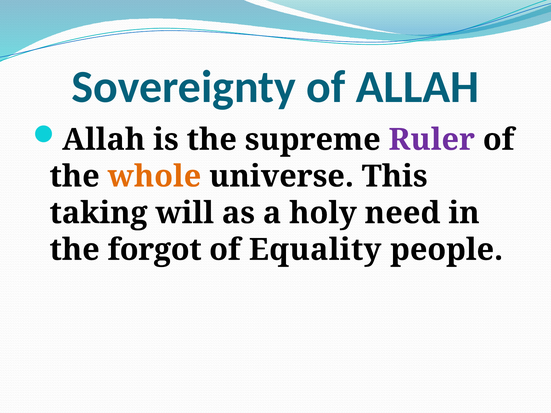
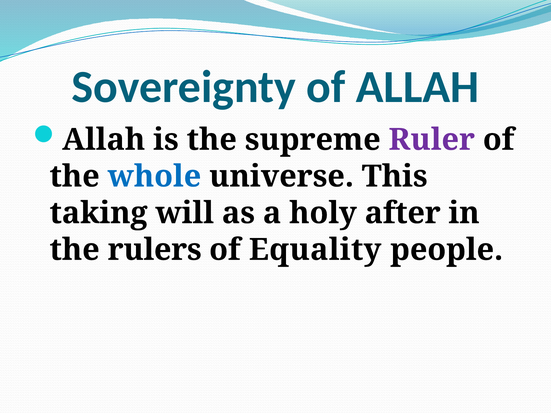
whole colour: orange -> blue (154, 177)
need: need -> after (403, 213)
forgot: forgot -> rulers (155, 250)
